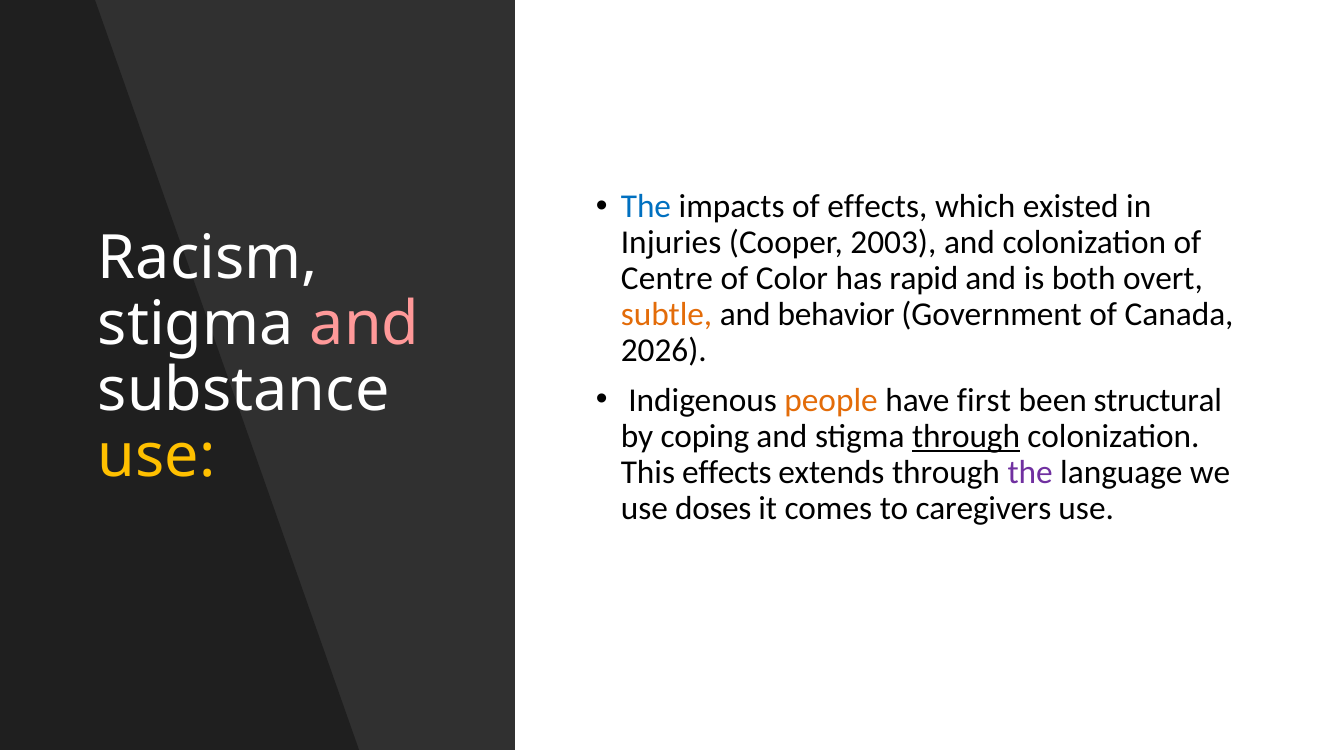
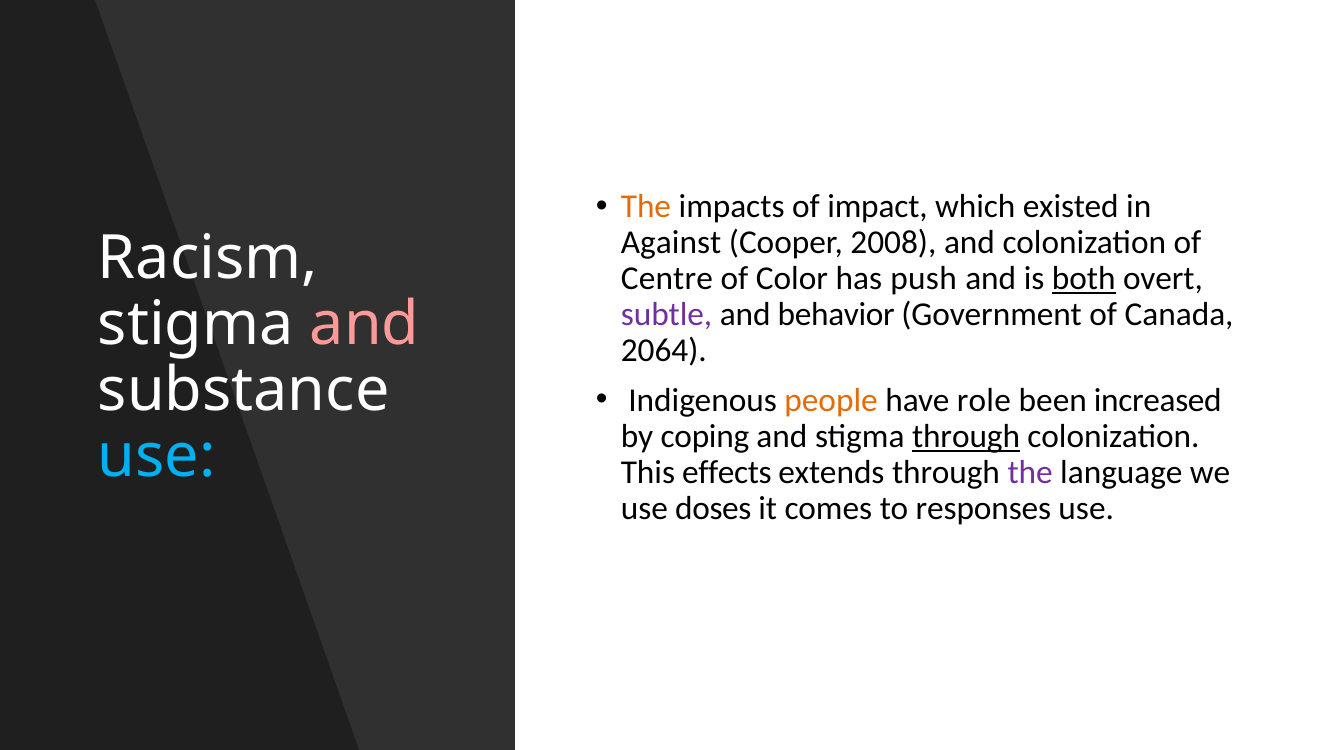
The colour: blue -> orange (646, 206)
of effects: effects -> impact (877, 206)
Injuries: Injuries -> Against (671, 242)
2003: 2003 -> 2008 (893, 242)
rapid: rapid -> push (924, 278)
both underline: none -> present (1084, 278)
subtle colour: orange -> purple (667, 314)
2026: 2026 -> 2064 (664, 350)
first: first -> role (984, 400)
structural: structural -> increased (1158, 400)
use colour: yellow -> light blue (157, 456)
caregivers: caregivers -> responses (983, 508)
